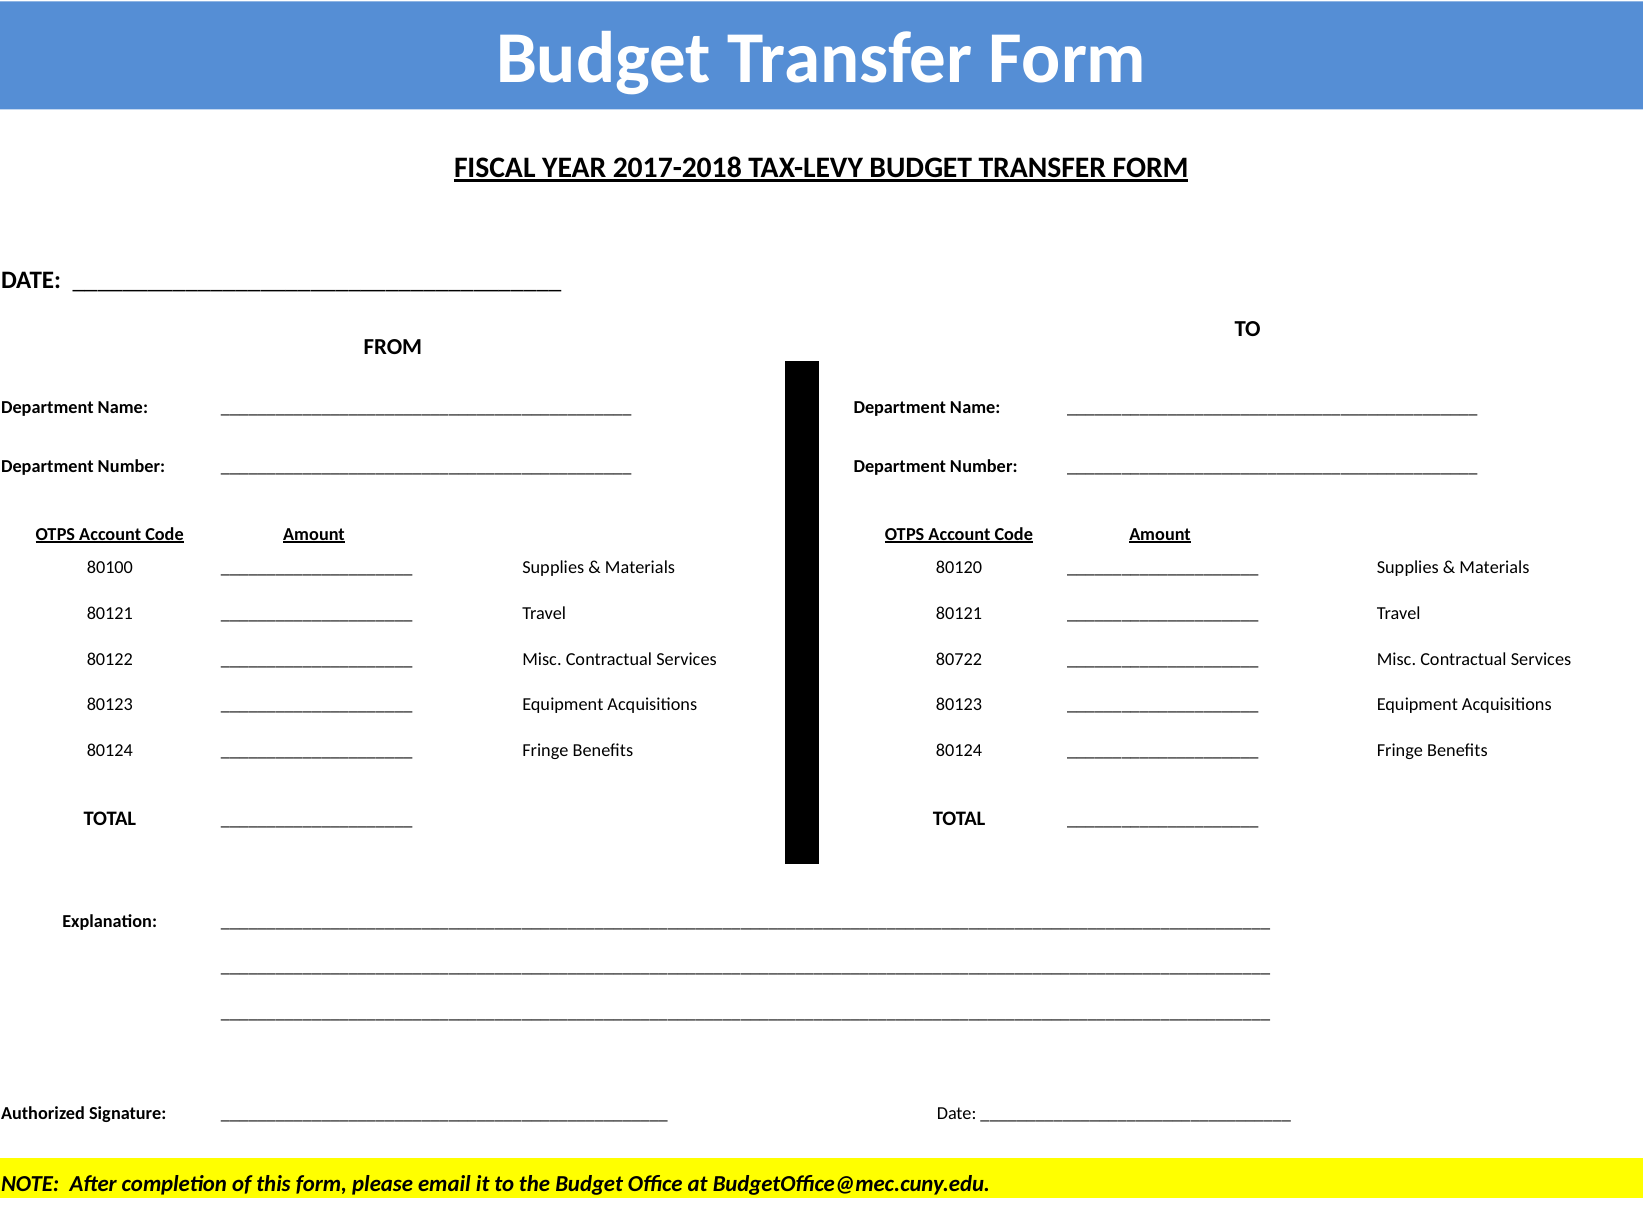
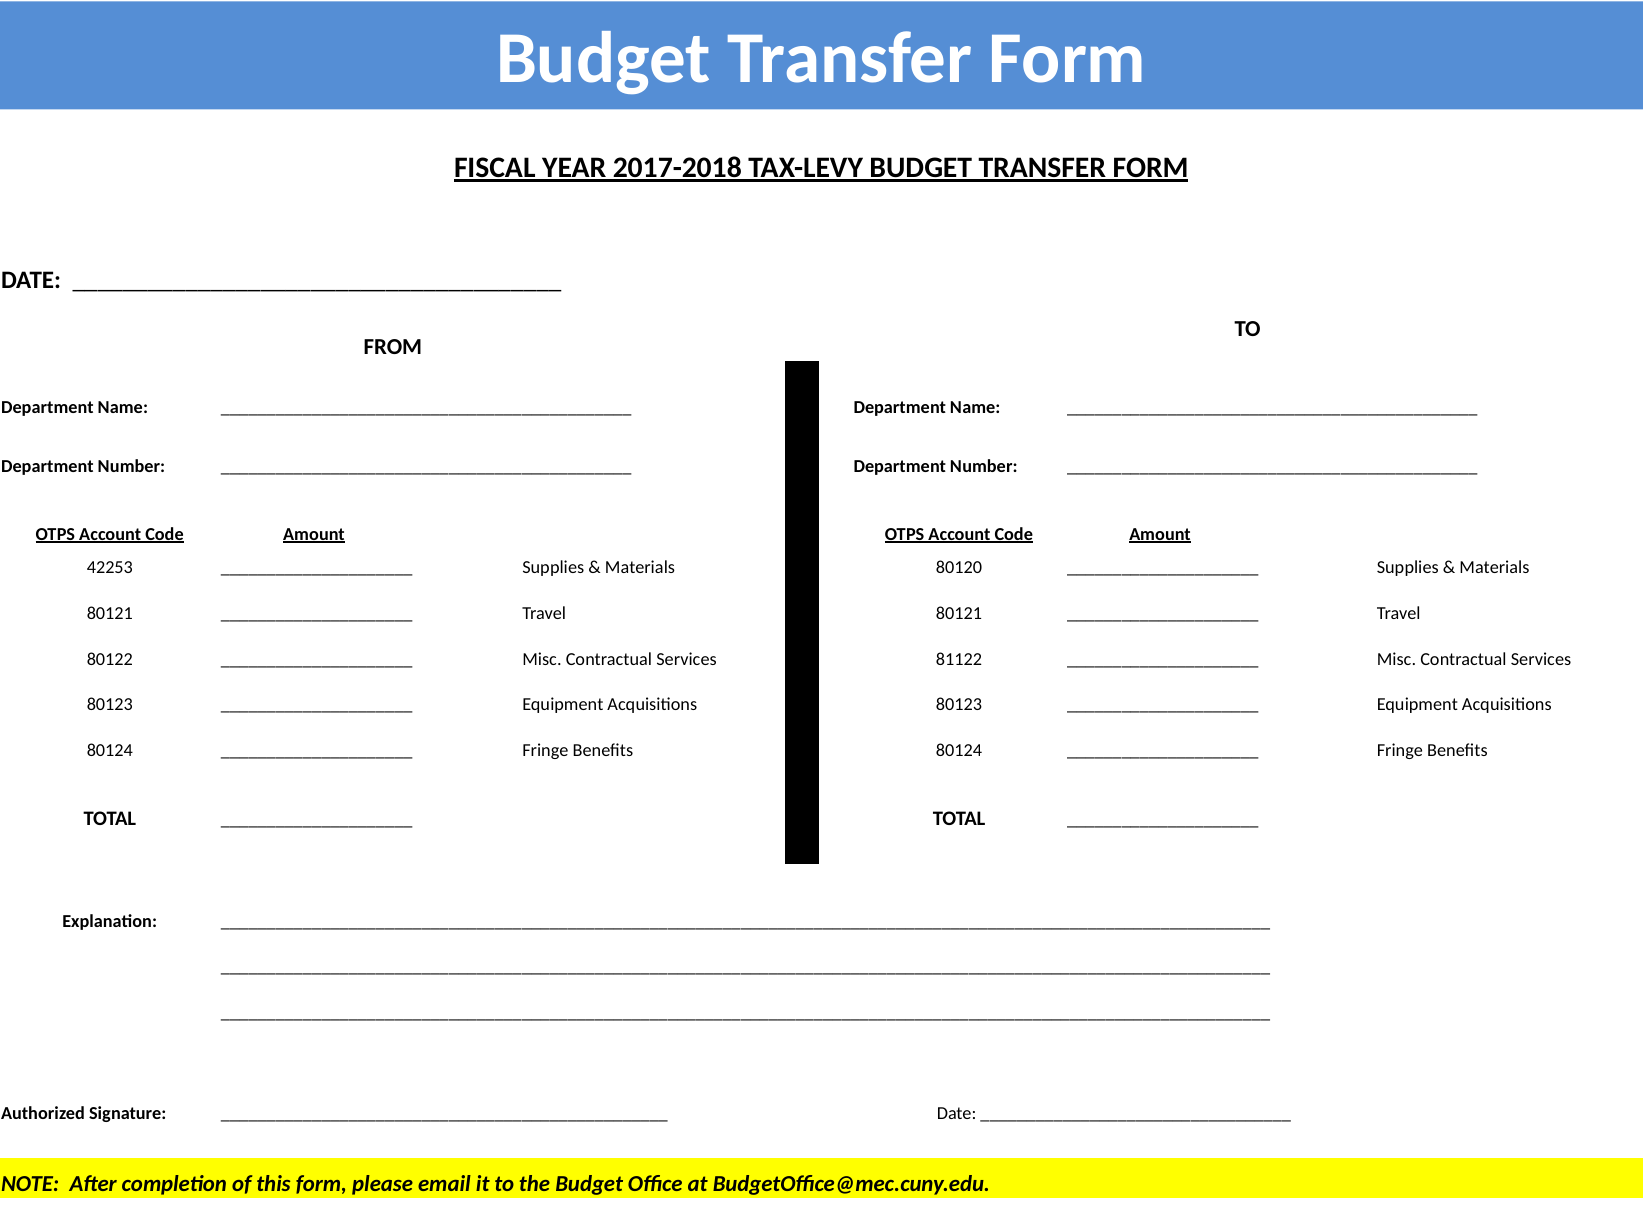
80100: 80100 -> 42253 (110, 568)
80722: 80722 -> 81122 (959, 659)
